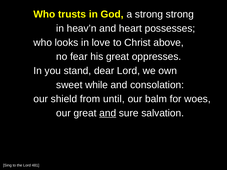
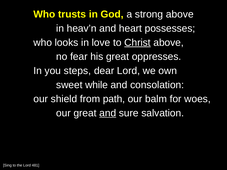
strong strong: strong -> above (180, 14)
Christ underline: none -> present (137, 43)
stand: stand -> steps (77, 71)
until: until -> path (114, 99)
